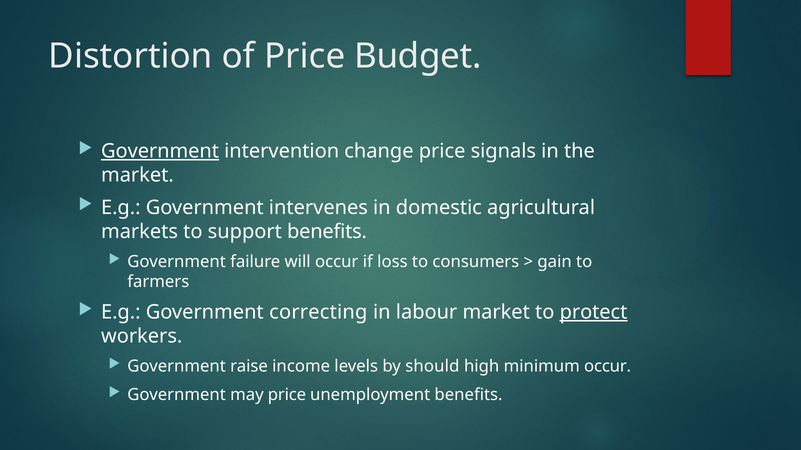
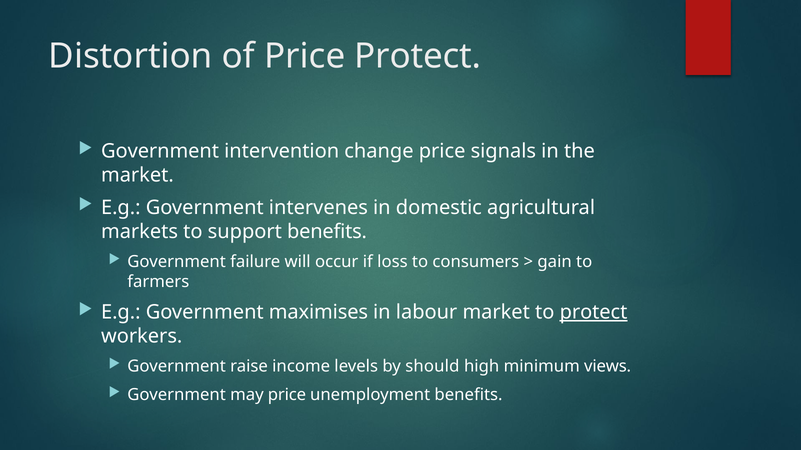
Price Budget: Budget -> Protect (418, 56)
Government underline: present -> none (160, 151)
correcting: correcting -> maximises (318, 313)
minimum occur: occur -> views (608, 367)
